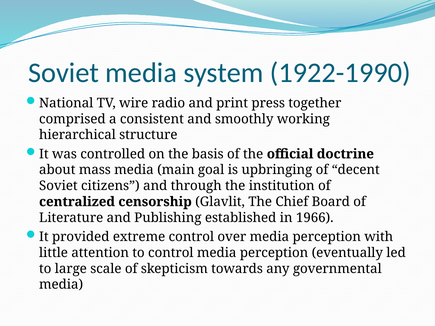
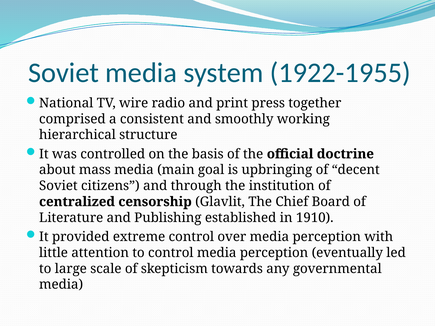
1922-1990: 1922-1990 -> 1922-1955 (340, 73)
1966: 1966 -> 1910 (315, 218)
